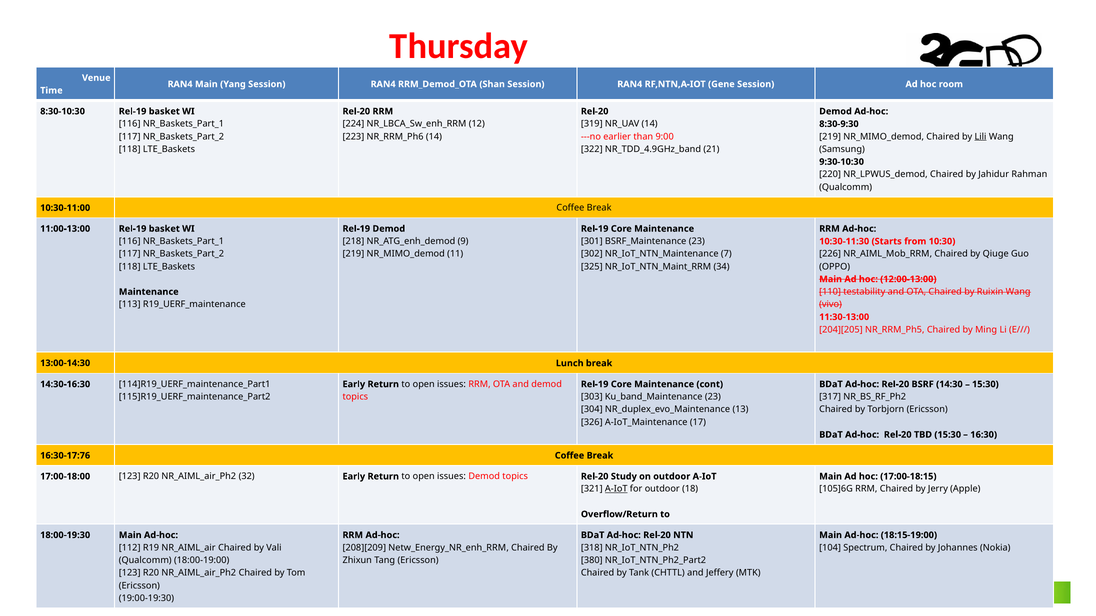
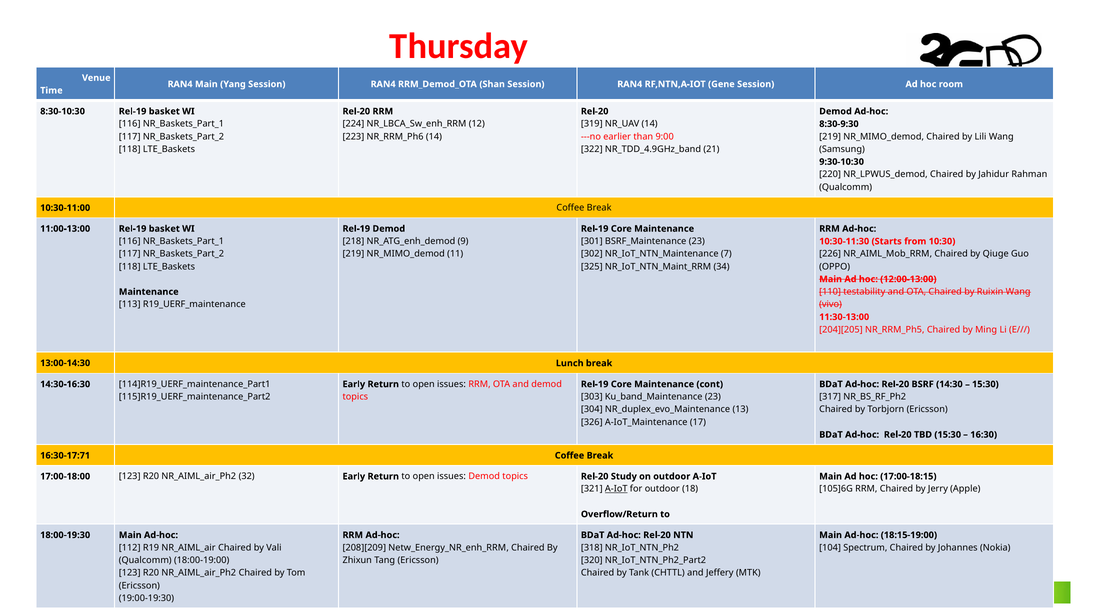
Lili underline: present -> none (981, 137)
16:30-17:76: 16:30-17:76 -> 16:30-17:71 (65, 456)
380: 380 -> 320 (592, 561)
